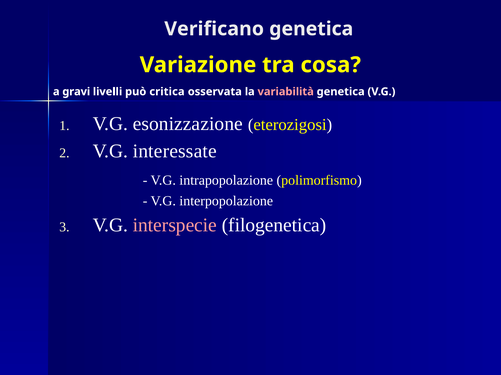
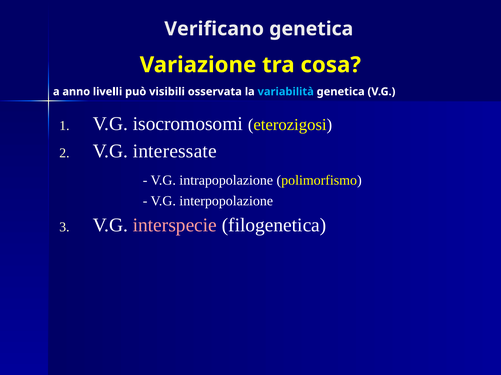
gravi: gravi -> anno (76, 92)
critica: critica -> visibili (167, 92)
variabilità colour: pink -> light blue (286, 92)
esonizzazione: esonizzazione -> isocromosomi (188, 124)
